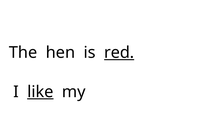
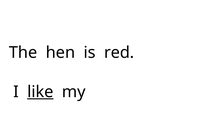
red underline: present -> none (119, 53)
